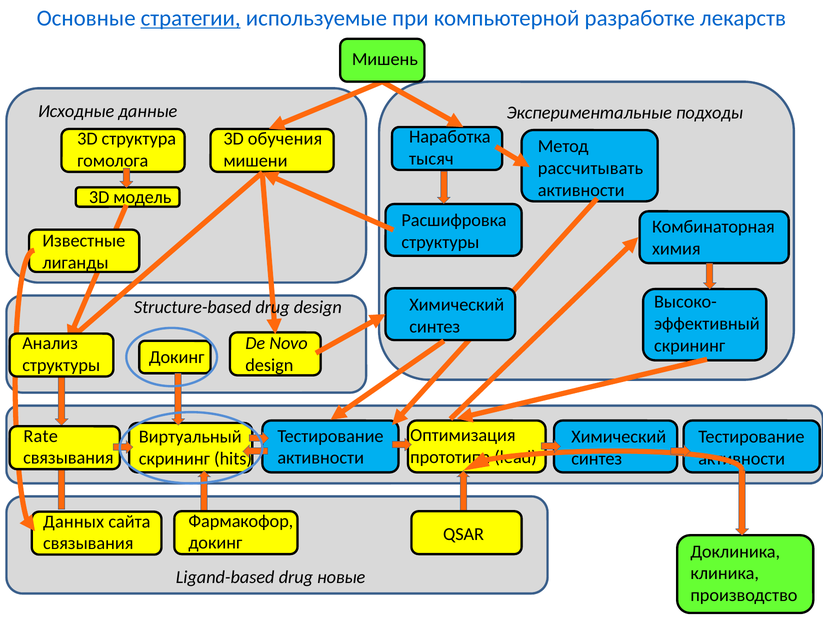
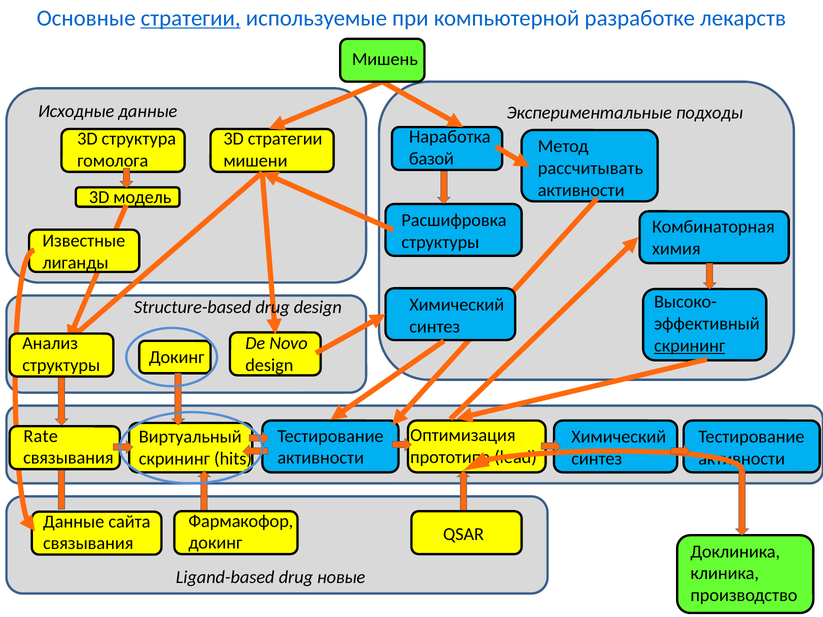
3D обучения: обучения -> стратегии (285, 139)
тысяч: тысяч -> базой (431, 159)
скрининг underline: none -> present (690, 346)
Данных: Данных -> Данные (74, 522)
